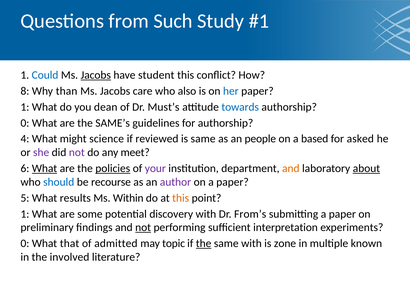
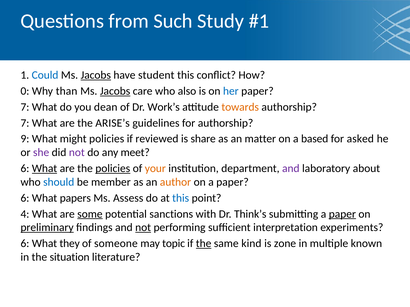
8: 8 -> 0 (25, 91)
Jacobs underline: none -> present (115, 91)
1: 1 -> 7 (25, 107)
Must’s: Must’s -> Work’s (164, 107)
towards colour: blue -> orange (240, 107)
0: 0 -> 7 (25, 123)
SAME’s: SAME’s -> ARISE’s (113, 123)
4: 4 -> 9 (25, 139)
might science: science -> policies (107, 139)
is same: same -> share (203, 139)
people: people -> matter (260, 139)
your colour: purple -> orange (155, 169)
and colour: orange -> purple (291, 169)
about underline: present -> none (366, 169)
recourse: recourse -> member (111, 182)
author colour: purple -> orange (176, 182)
5: 5 -> 6 (25, 198)
results: results -> papers (75, 198)
Within: Within -> Assess (128, 198)
this colour: orange -> blue (181, 198)
1: 1 -> 4 (25, 214)
some underline: none -> present (90, 214)
discovery: discovery -> sanctions (171, 214)
From’s: From’s -> Think’s (250, 214)
paper underline: none -> present (342, 214)
preliminary underline: none -> present (47, 228)
0: 0 -> 6 (25, 244)
that: that -> they (70, 244)
admitted: admitted -> someone (116, 244)
same with: with -> kind (251, 244)
involved: involved -> situation (70, 258)
